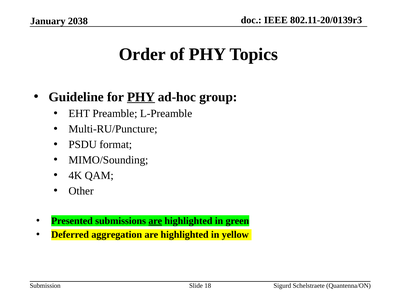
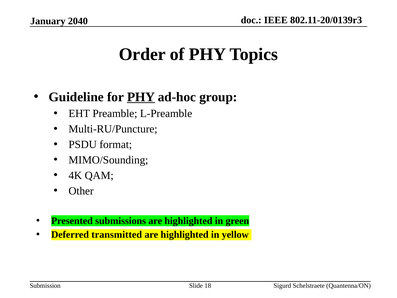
2038: 2038 -> 2040 (78, 21)
are underline: present -> none (155, 221)
aggregation: aggregation -> transmitted (117, 235)
